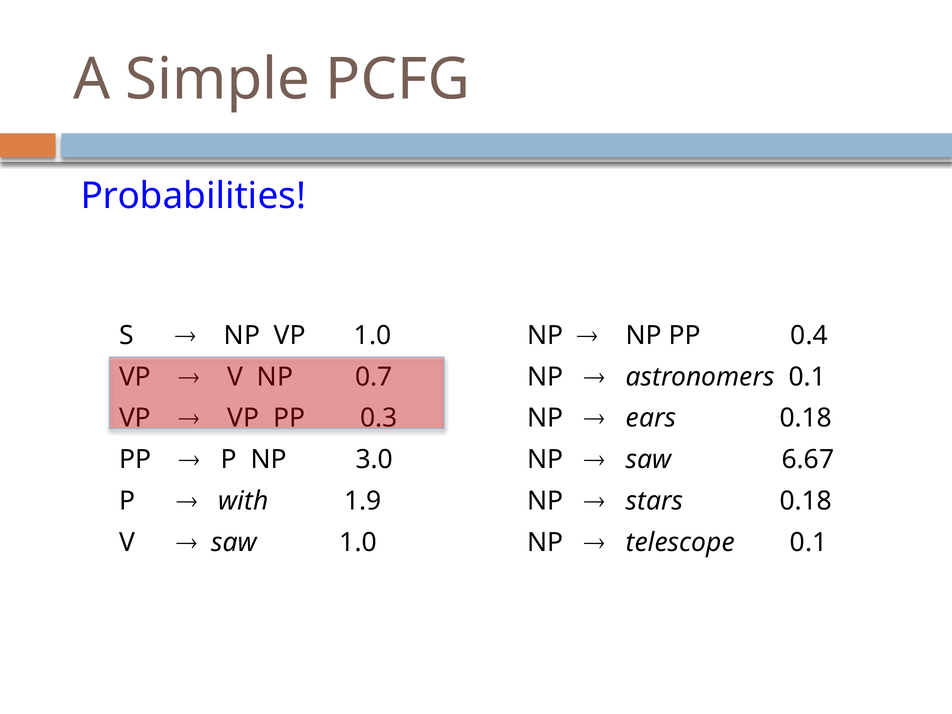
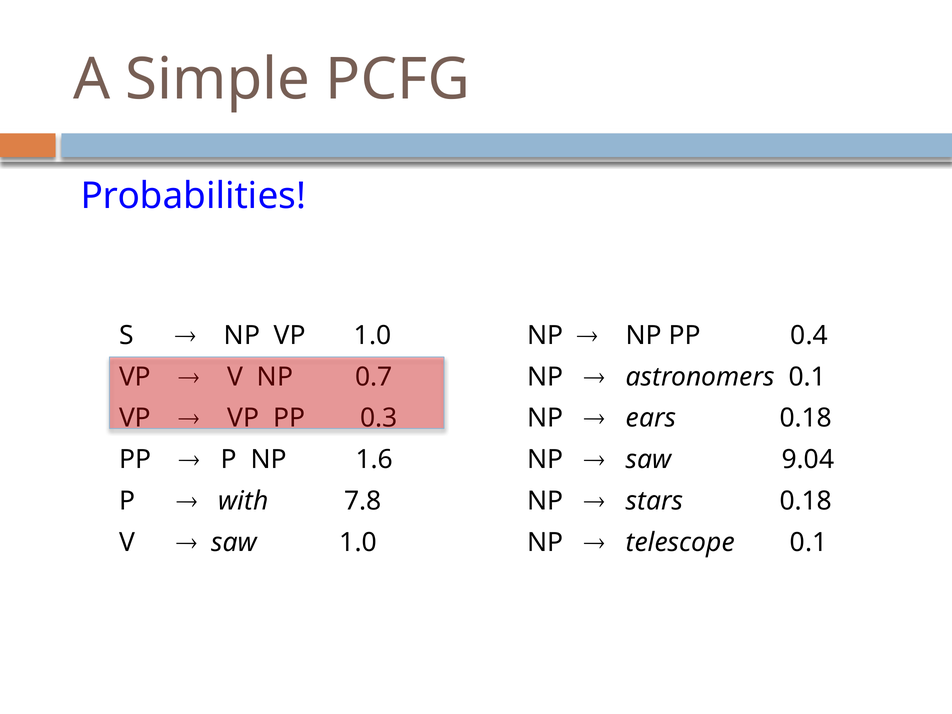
3.0: 3.0 -> 1.6 (374, 460)
6.67: 6.67 -> 9.04 (808, 460)
1.9: 1.9 -> 7.8 (363, 501)
